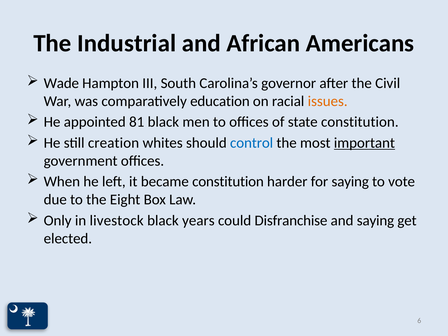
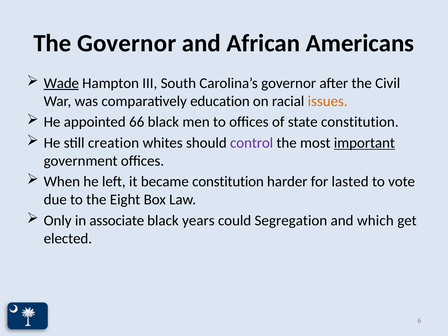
The Industrial: Industrial -> Governor (127, 43)
Wade underline: none -> present (61, 83)
81: 81 -> 66 (137, 122)
control colour: blue -> purple (252, 143)
for saying: saying -> lasted (350, 182)
livestock: livestock -> associate (117, 221)
Disfranchise: Disfranchise -> Segregation (291, 221)
and saying: saying -> which (375, 221)
